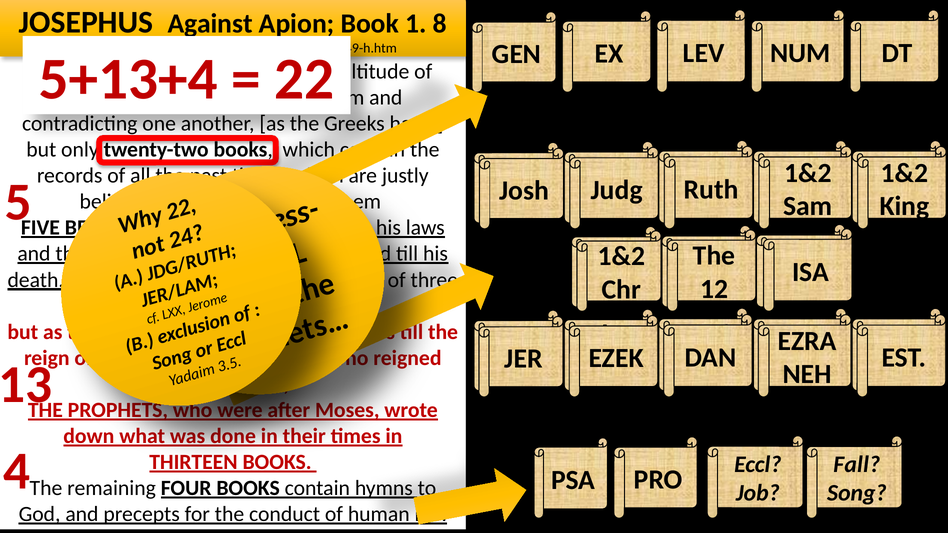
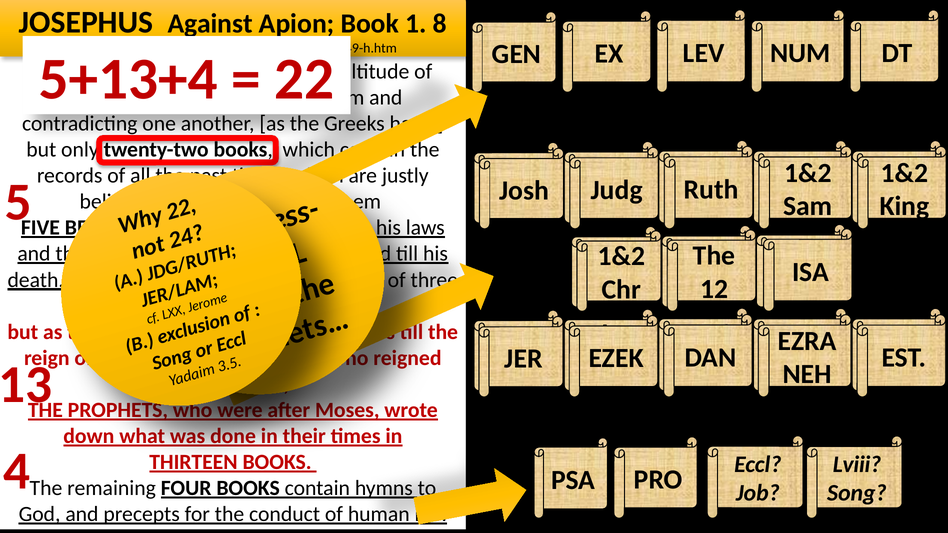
Fall: Fall -> Lviii (857, 465)
